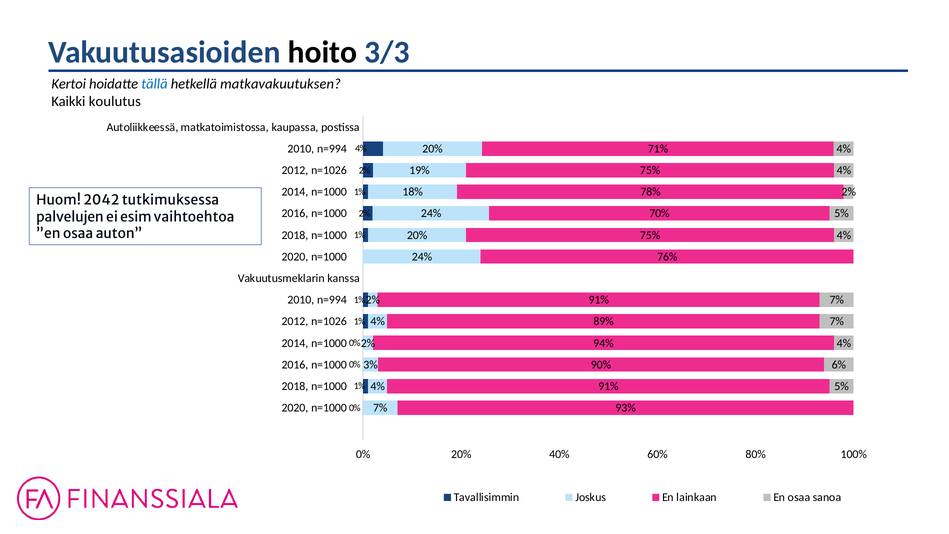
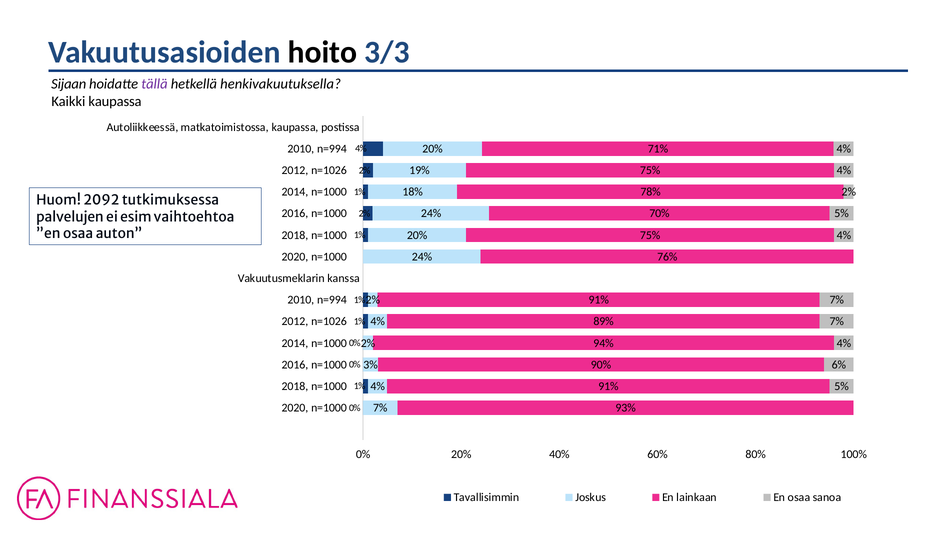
Kertoi: Kertoi -> Sijaan (69, 84)
tällä colour: blue -> purple (154, 84)
matkavakuutuksen: matkavakuutuksen -> henkivakuutuksella (281, 84)
Kaikki koulutus: koulutus -> kaupassa (115, 101)
2042: 2042 -> 2092 (101, 200)
